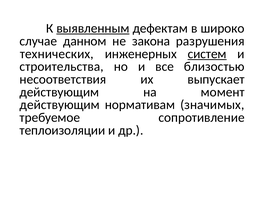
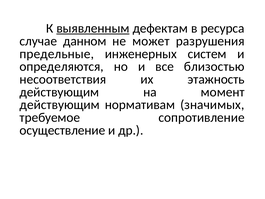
широко: широко -> ресурса (223, 28)
закона: закона -> может (151, 41)
технических: технических -> предельные (57, 54)
систем underline: present -> none (207, 54)
строительства: строительства -> определяются (62, 66)
выпускает: выпускает -> этажность (216, 79)
теплоизоляции: теплоизоляции -> осуществление (62, 130)
